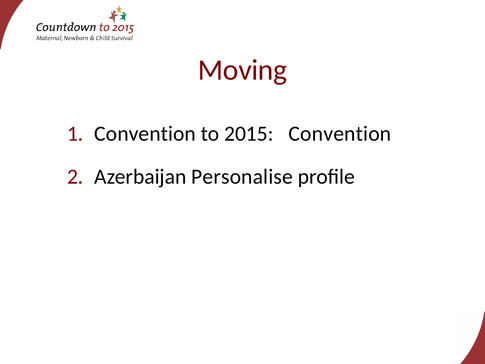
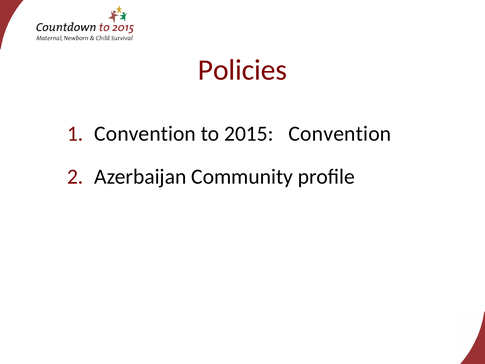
Moving: Moving -> Policies (243, 70)
Personalise: Personalise -> Community (242, 177)
